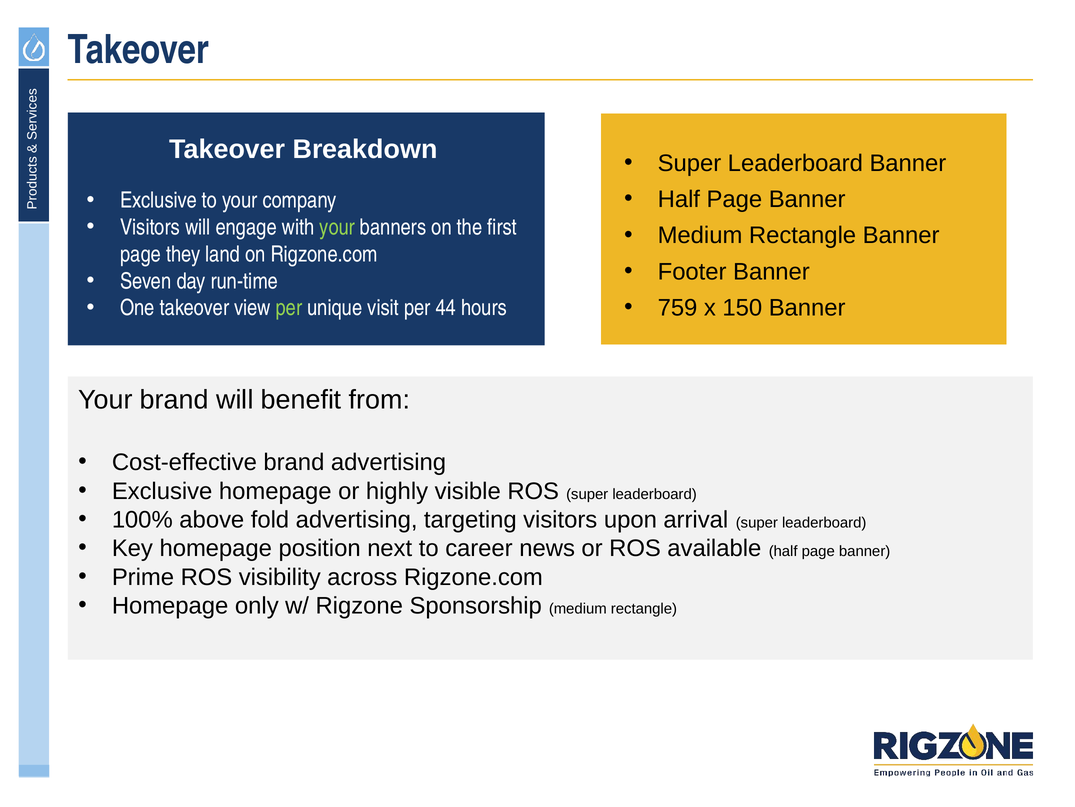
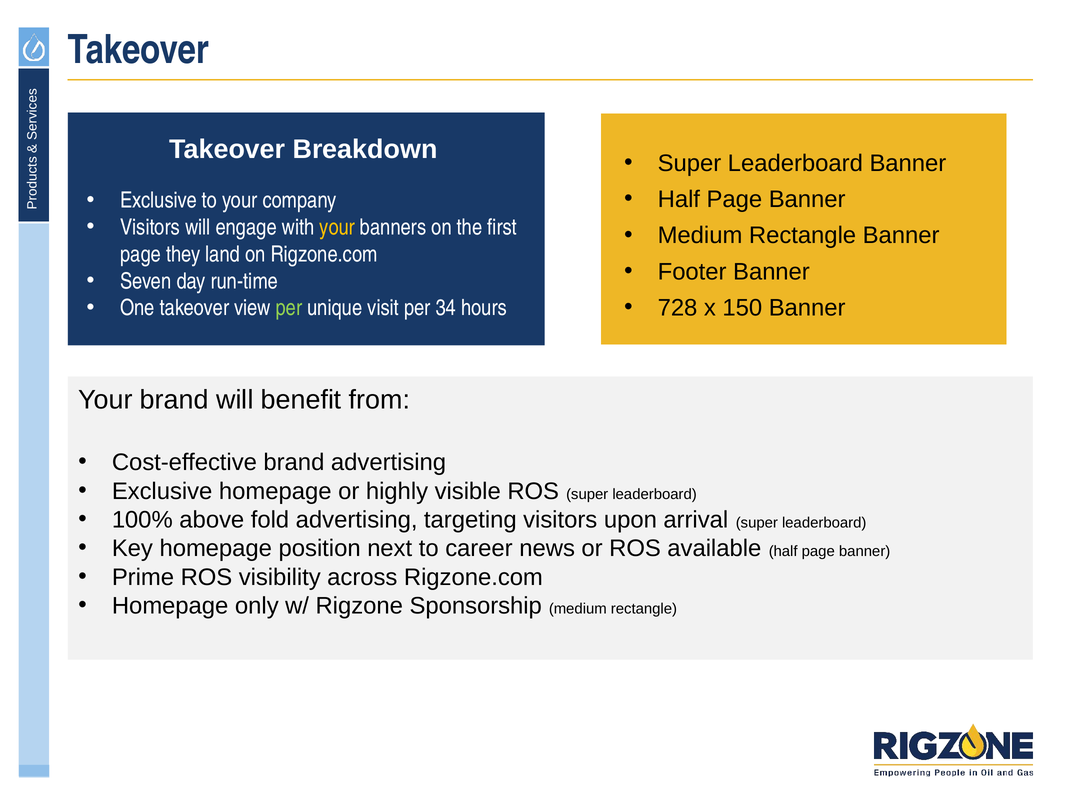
your colour: light green -> yellow (337, 227)
759: 759 -> 728 (678, 308)
44: 44 -> 34 (446, 308)
